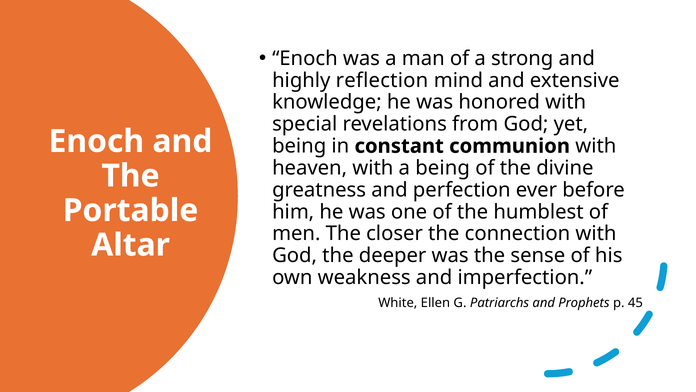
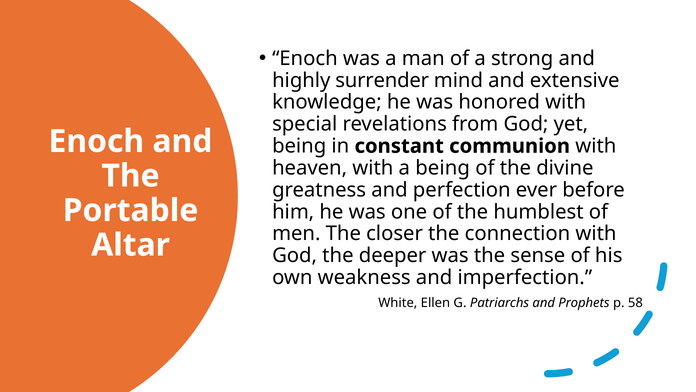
reflection: reflection -> surrender (382, 80)
45: 45 -> 58 (635, 303)
